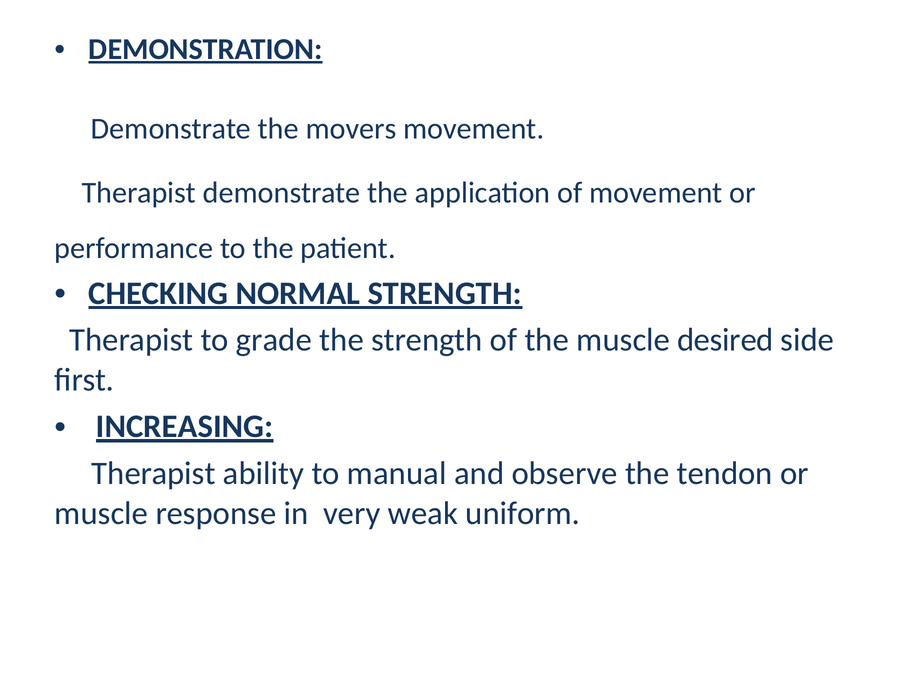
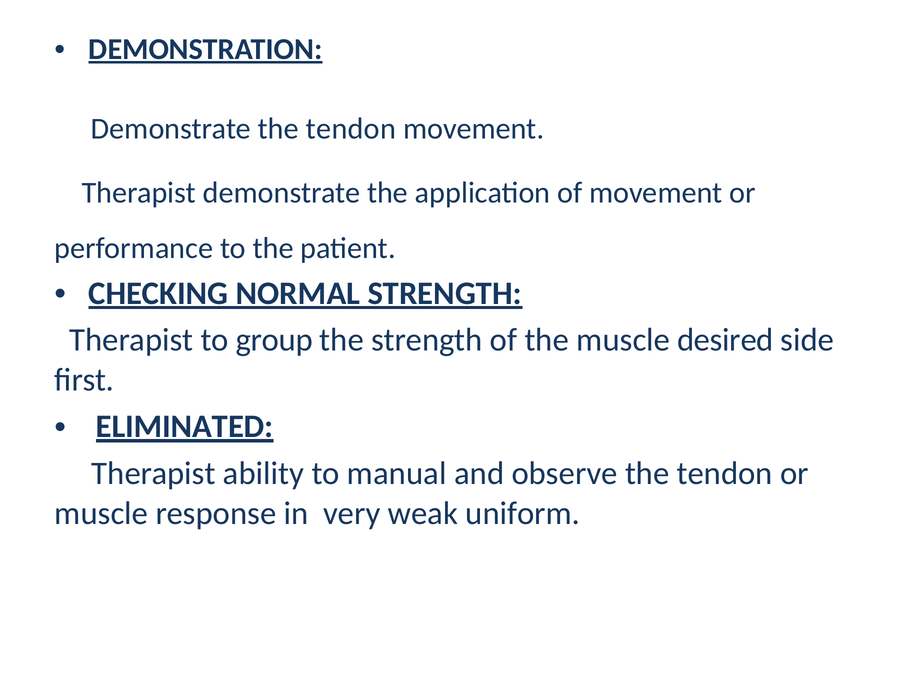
Demonstrate the movers: movers -> tendon (351, 128)
grade: grade -> group (274, 340)
INCREASING: INCREASING -> ELIMINATED (185, 426)
